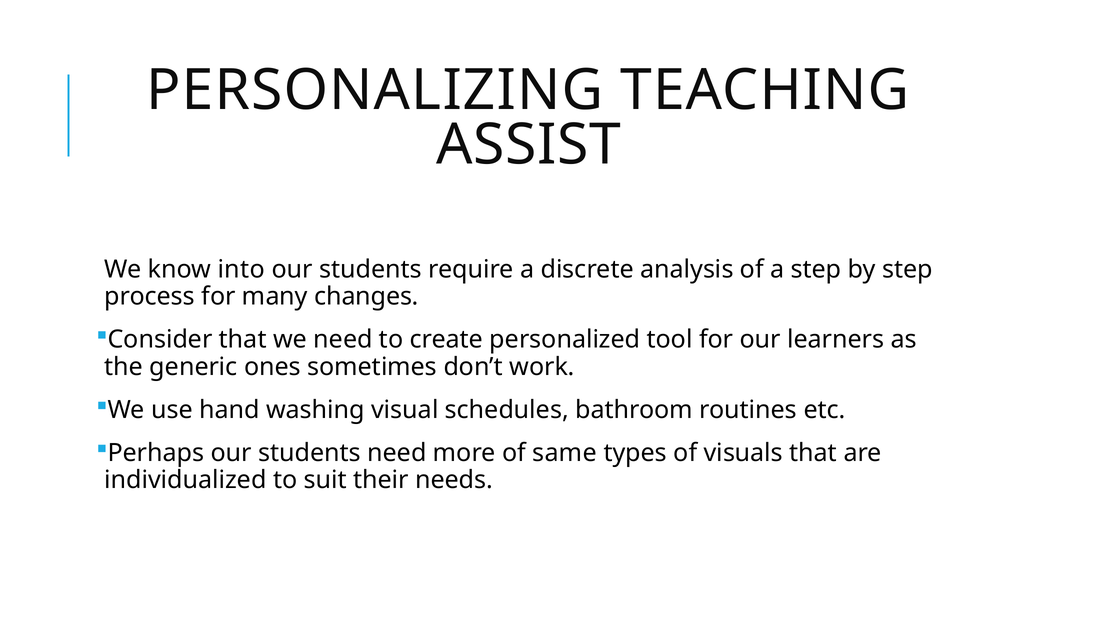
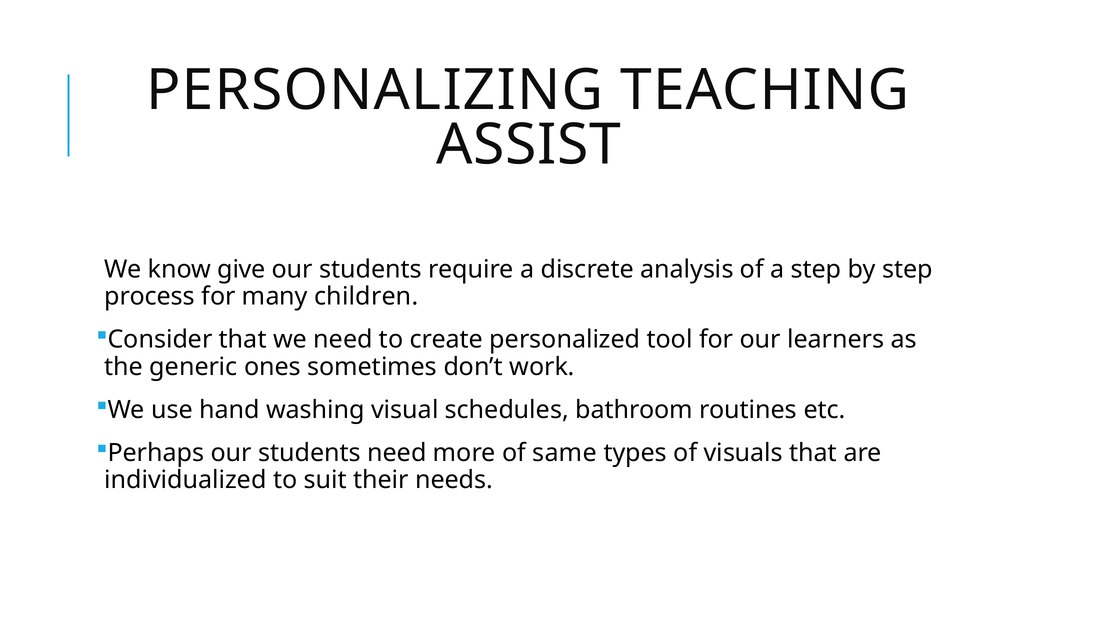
into: into -> give (241, 269)
changes: changes -> children (366, 296)
